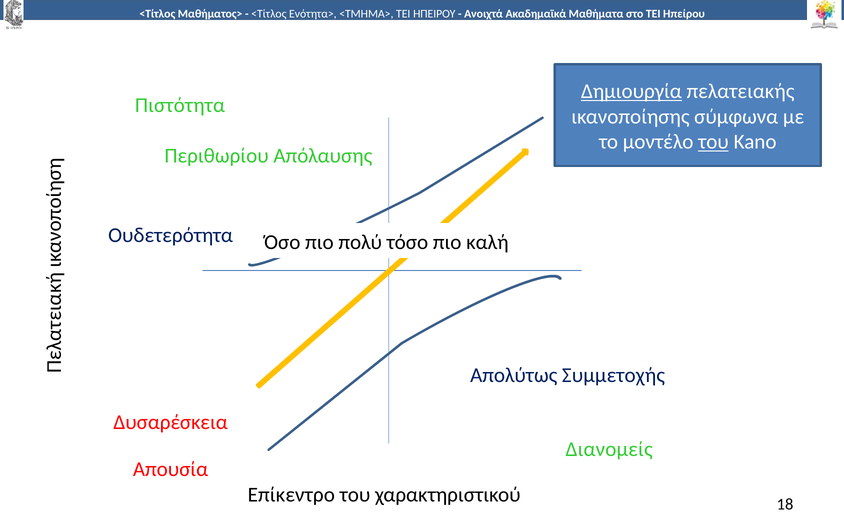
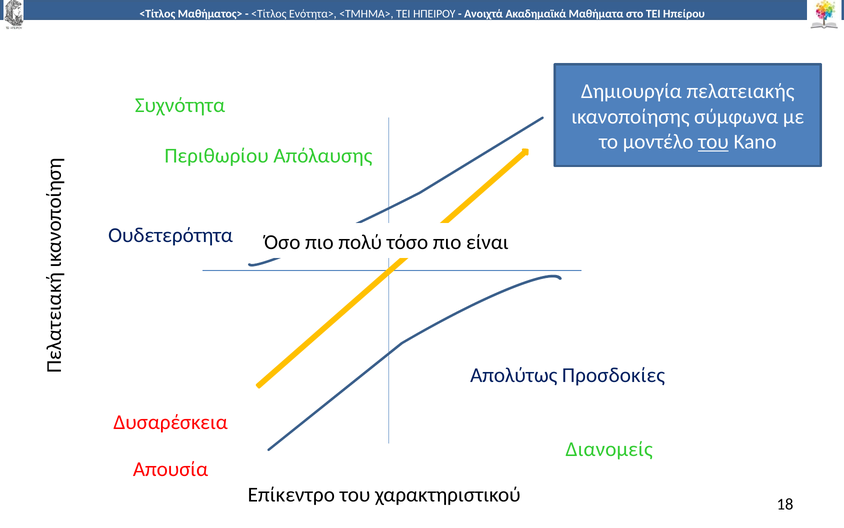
Δημιουργία underline: present -> none (631, 91)
Πιστότητα: Πιστότητα -> Συχνότητα (180, 105)
καλή: καλή -> είναι (487, 242)
Συμμετοχής: Συμμετοχής -> Προσδοκίες (613, 375)
